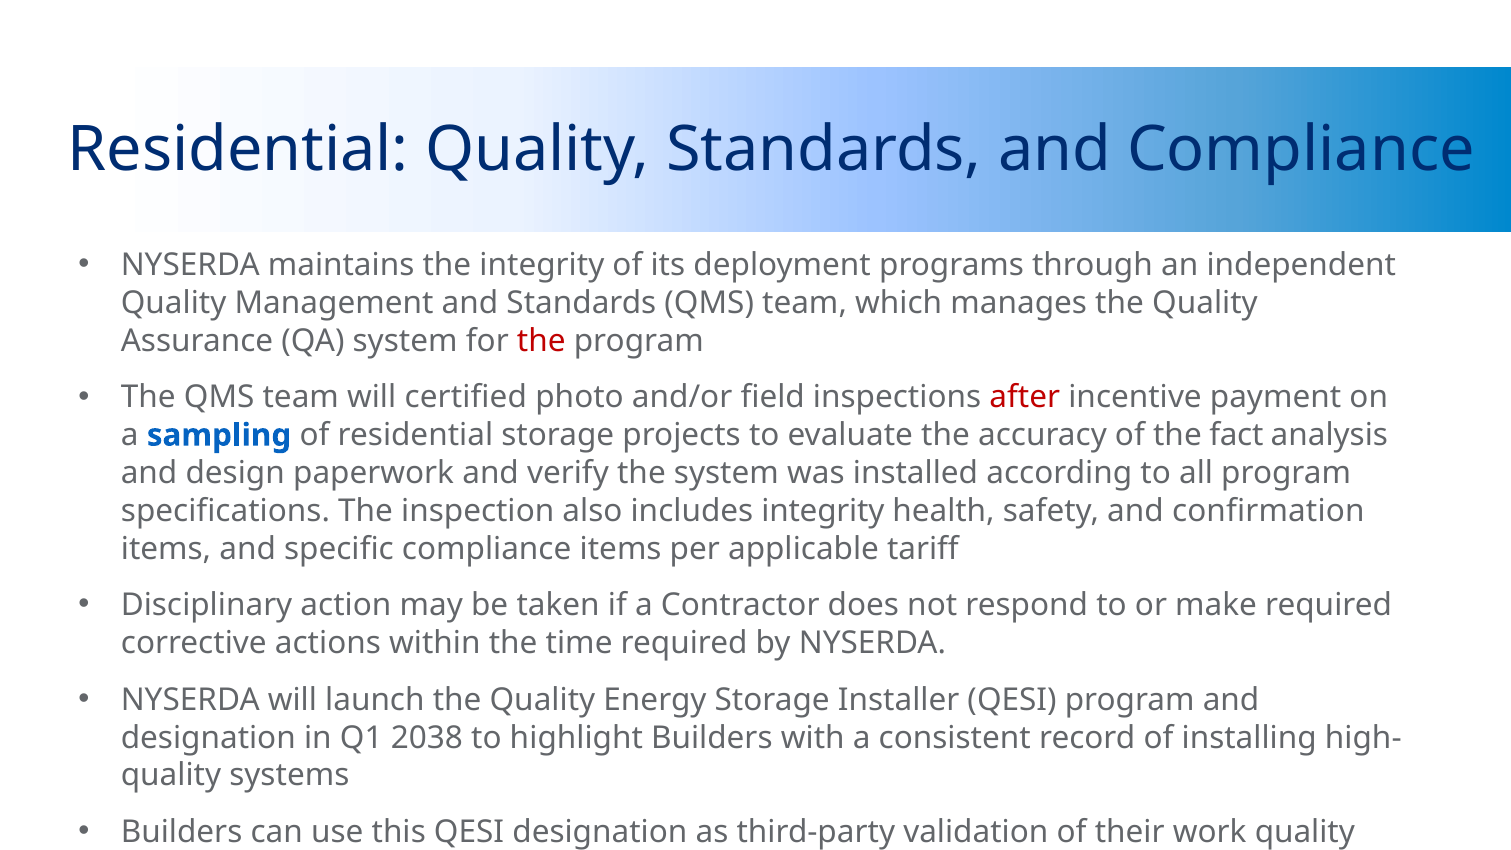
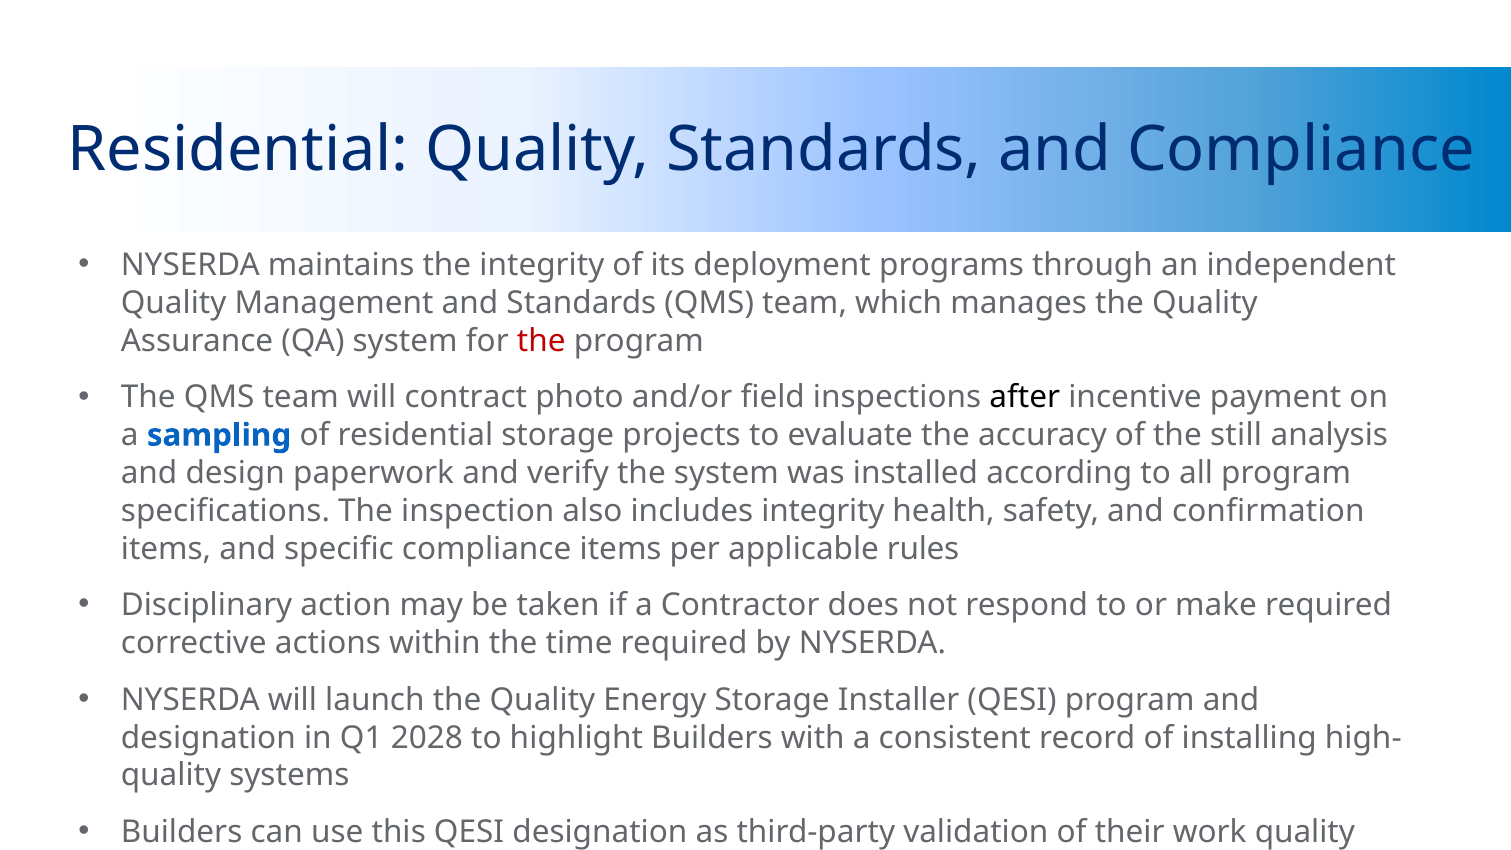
certified: certified -> contract (466, 397)
after colour: red -> black (1025, 397)
fact: fact -> still (1236, 435)
tariff: tariff -> rules (923, 549)
2038: 2038 -> 2028 (427, 738)
